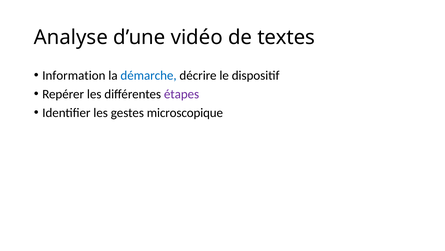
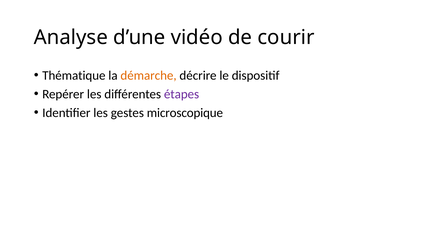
textes: textes -> courir (286, 37)
Information: Information -> Thématique (74, 75)
démarche colour: blue -> orange (149, 75)
